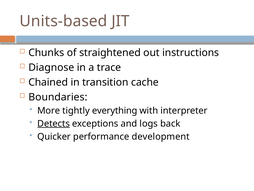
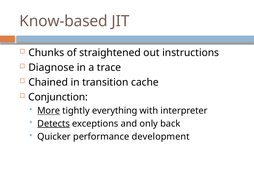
Units-based: Units-based -> Know-based (64, 21)
Boundaries: Boundaries -> Conjunction (58, 97)
More underline: none -> present (49, 110)
logs: logs -> only (149, 123)
